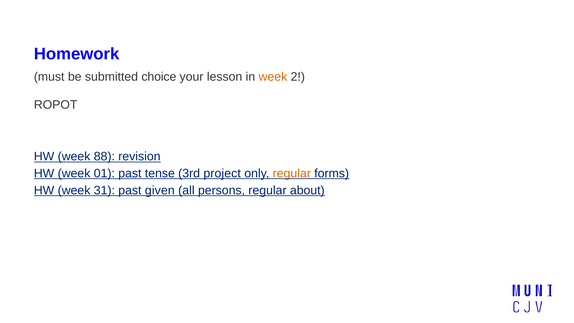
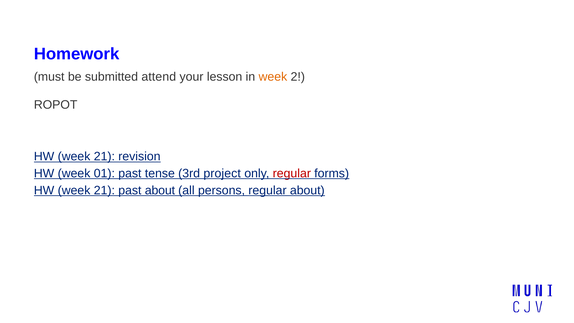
choice: choice -> attend (159, 77)
88: 88 -> 21 (104, 156)
regular colour: orange -> red (292, 173)
31: 31 -> 21 (104, 190)
past given: given -> about (160, 190)
